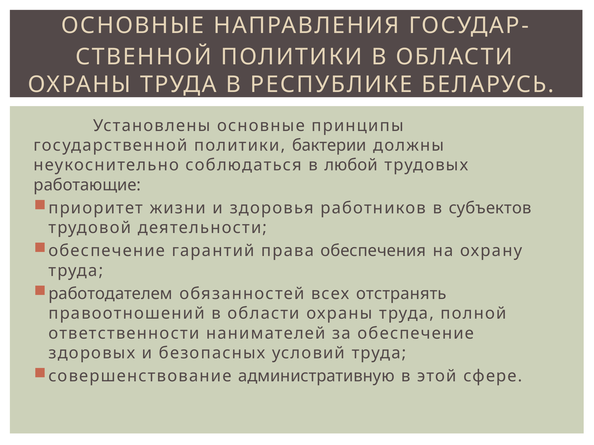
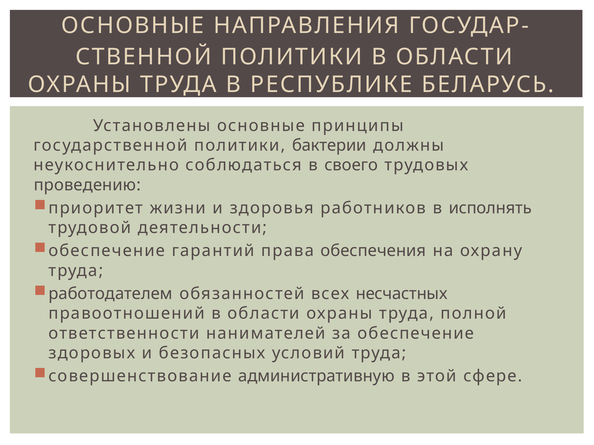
любой: любой -> своего (351, 165)
работающие: работающие -> проведению (87, 185)
субъектов: субъектов -> исполнять (490, 208)
отстранять: отстранять -> несчастных (402, 294)
